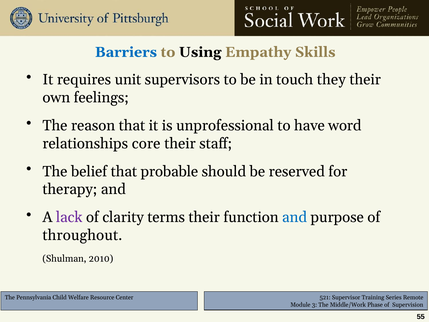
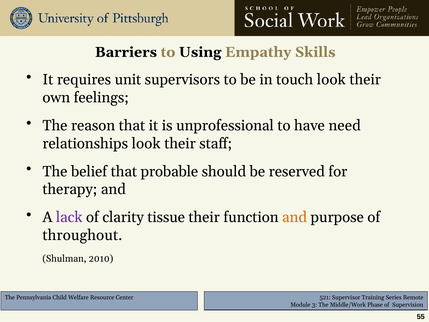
Barriers colour: blue -> black (126, 52)
touch they: they -> look (331, 80)
word: word -> need (345, 125)
relationships core: core -> look (146, 143)
terms: terms -> tissue (166, 217)
and colour: blue -> orange (295, 217)
